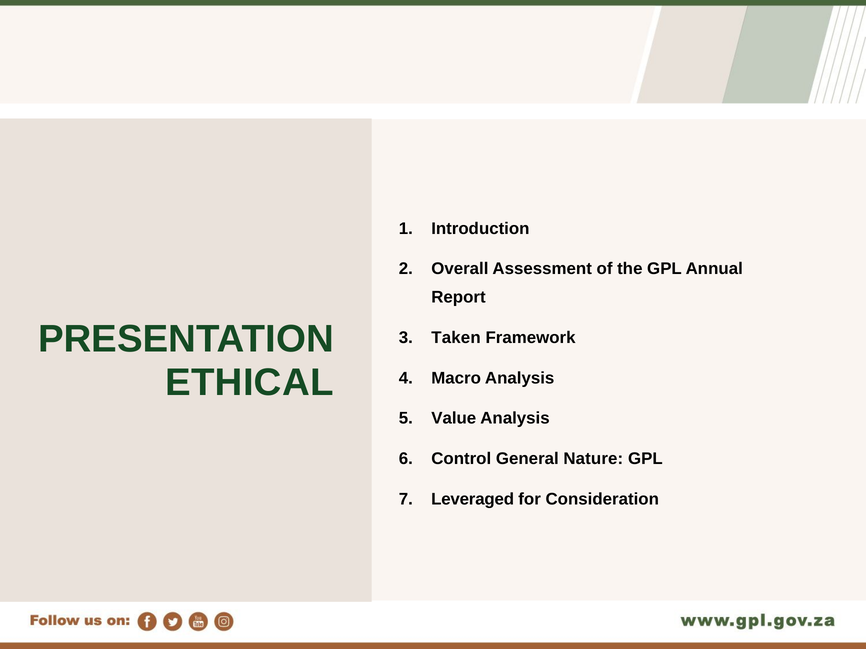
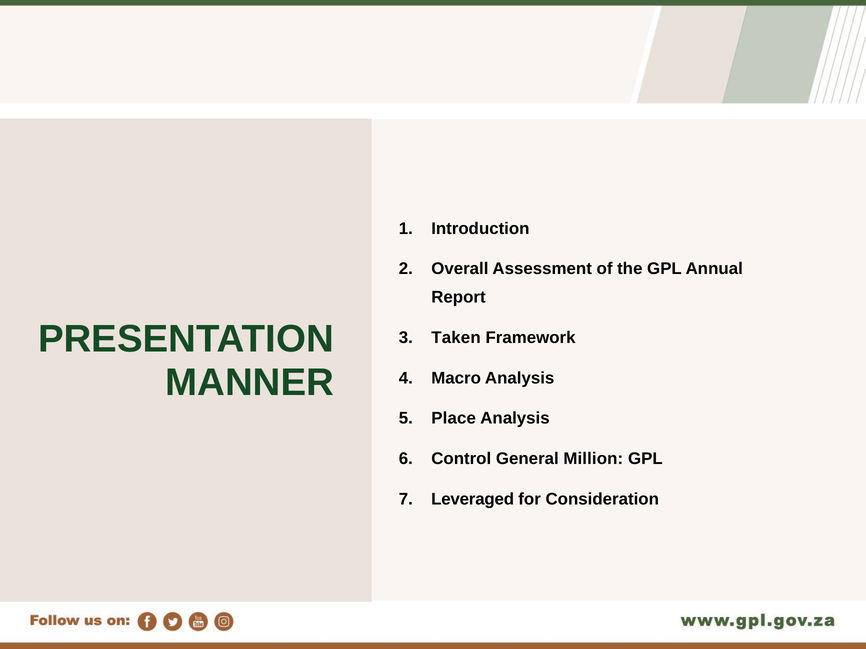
ETHICAL: ETHICAL -> MANNER (250, 383)
Value: Value -> Place (454, 419)
Nature: Nature -> Million (593, 459)
